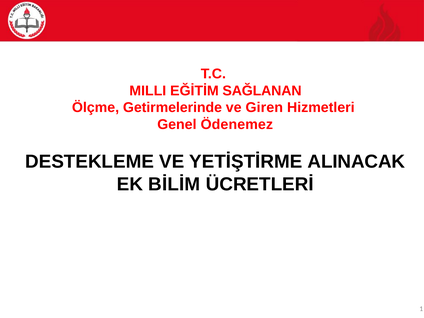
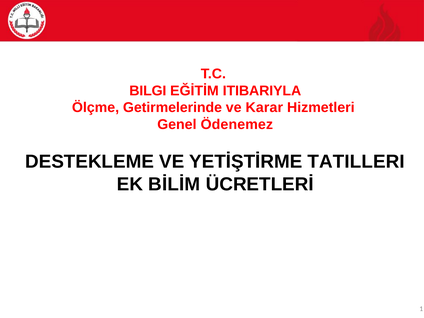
MILLI: MILLI -> BILGI (148, 91)
SAĞLANAN: SAĞLANAN -> ITIBARIYLA (262, 91)
Giren: Giren -> Karar (264, 108)
ALINACAK: ALINACAK -> TATILLERI (356, 162)
